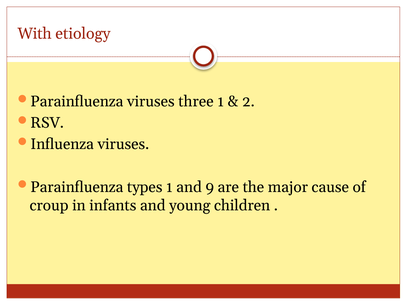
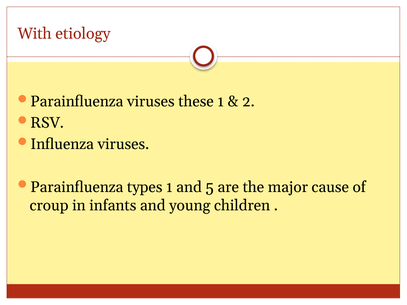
three: three -> these (196, 102)
9: 9 -> 5 (210, 187)
